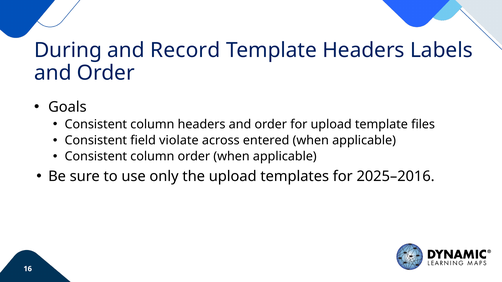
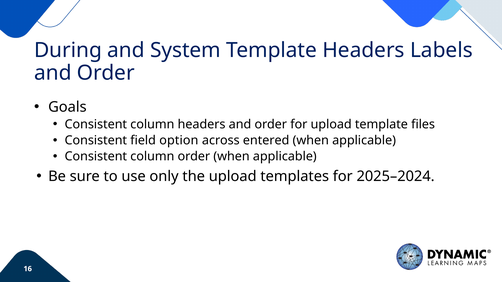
Record: Record -> System (185, 51)
violate: violate -> option (179, 141)
2025–2016: 2025–2016 -> 2025–2024 (396, 177)
